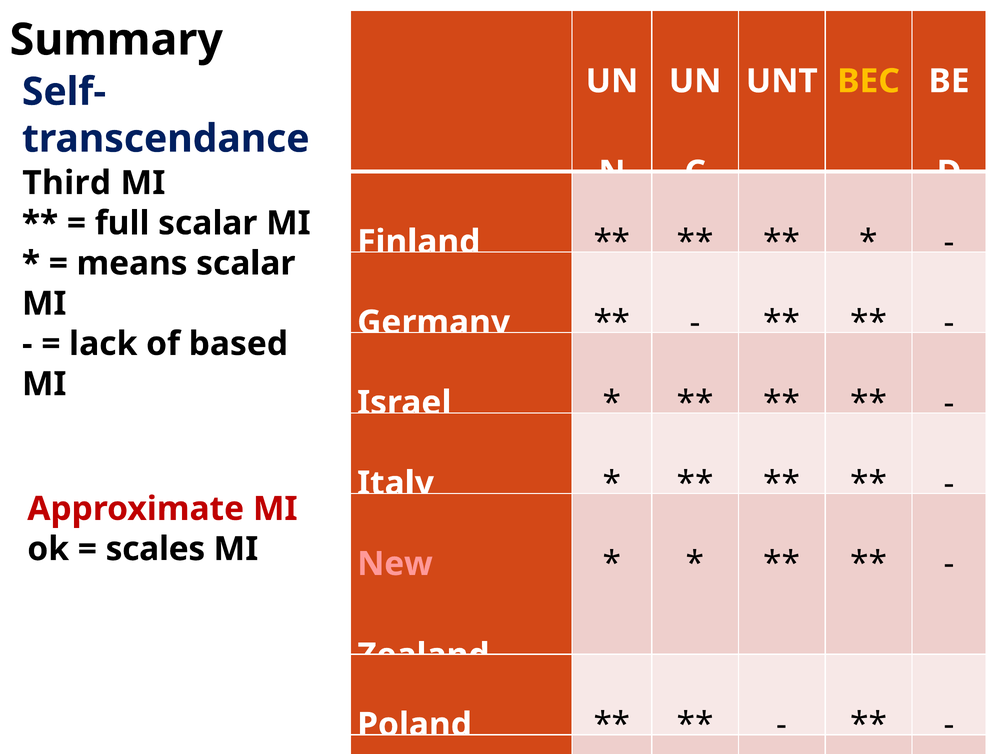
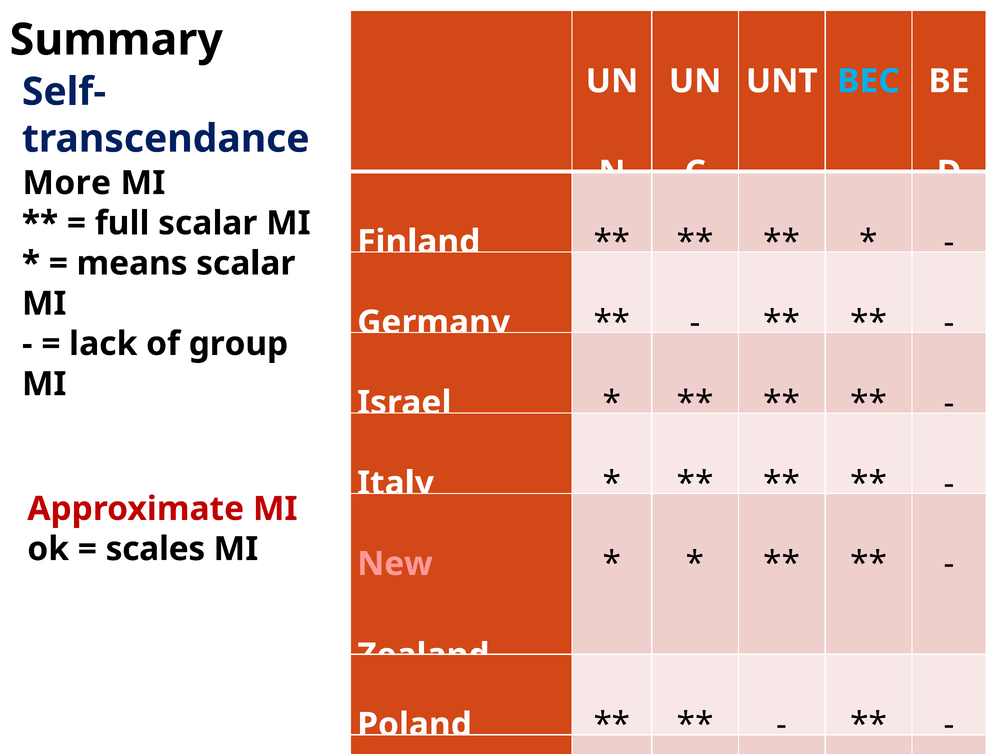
BEC colour: yellow -> light blue (869, 81)
Third: Third -> More (67, 183)
based: based -> group (238, 344)
